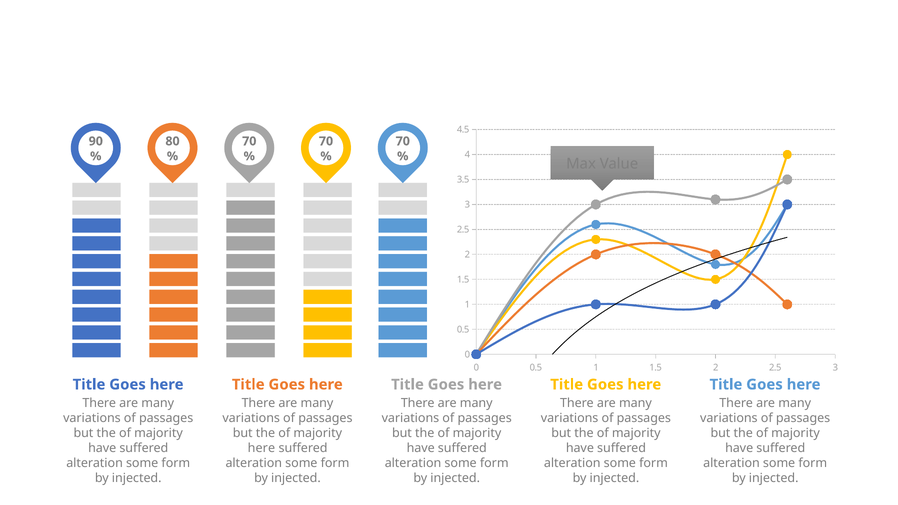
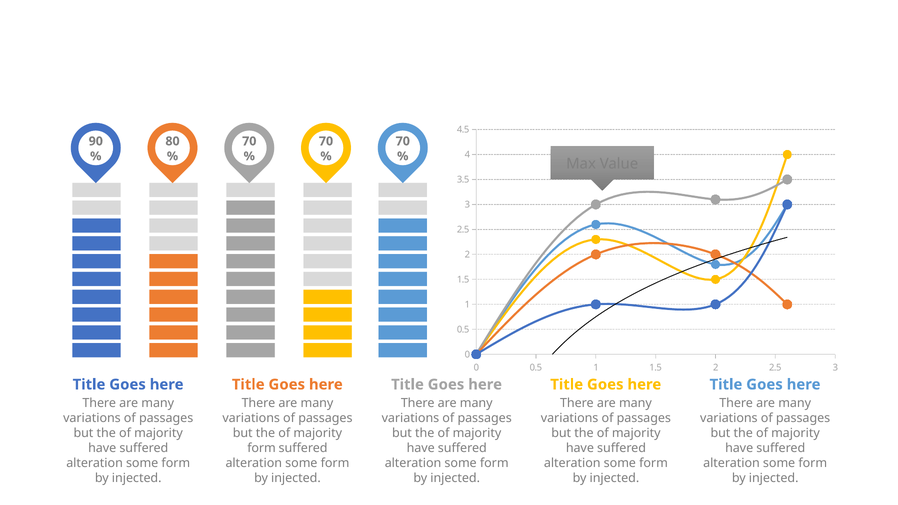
here: here -> form (262, 448)
